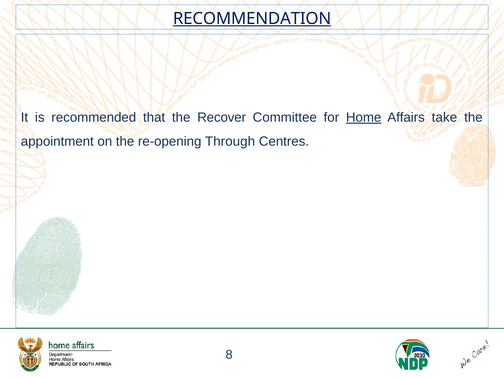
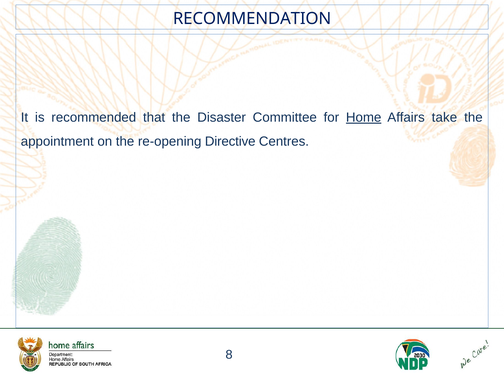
RECOMMENDATION underline: present -> none (252, 18)
Recover: Recover -> Disaster (222, 117)
Through: Through -> Directive (230, 141)
